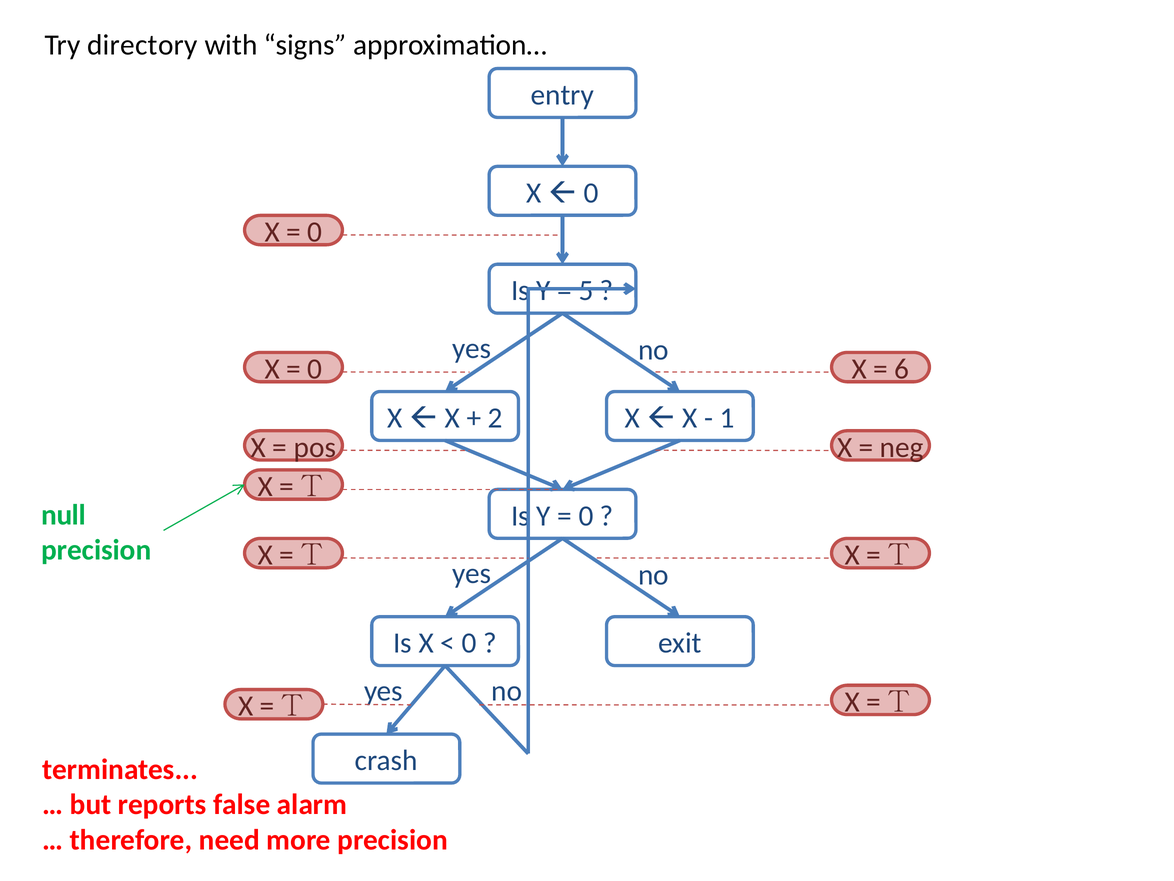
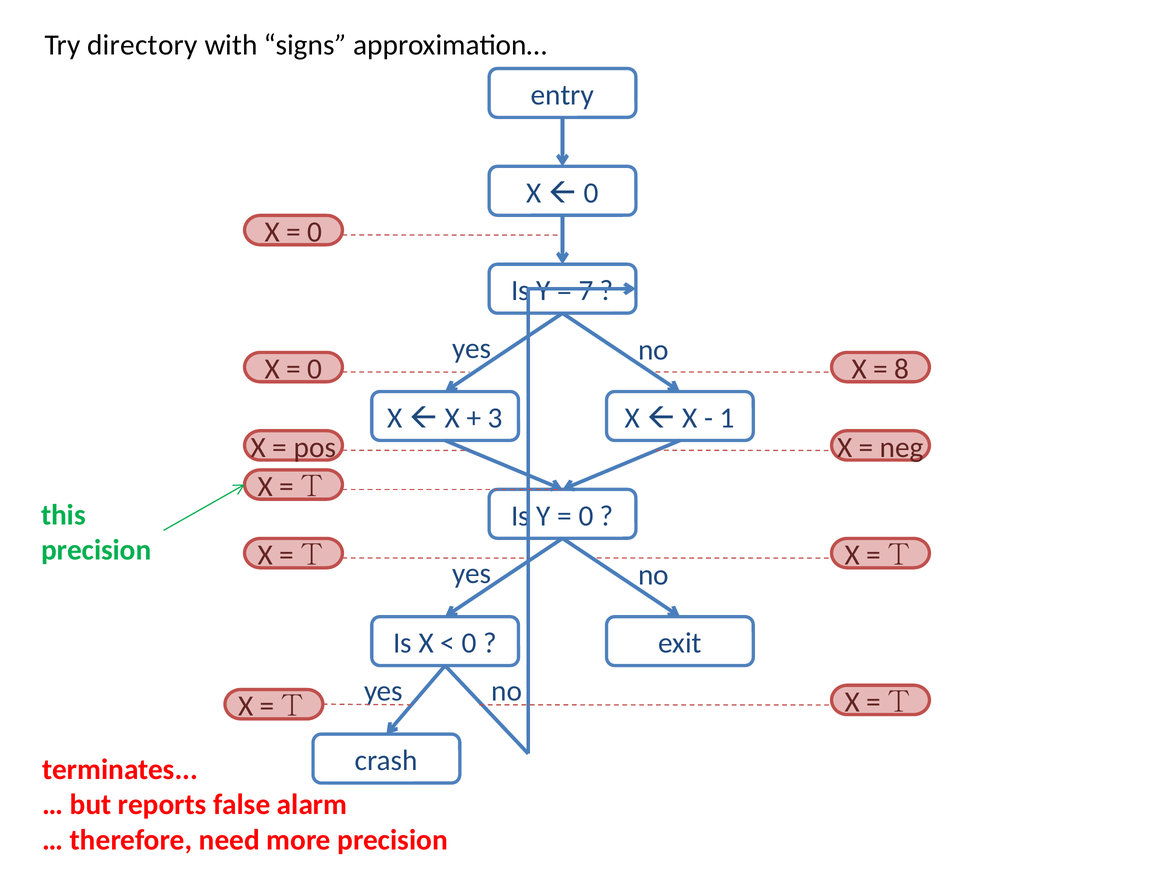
5: 5 -> 7 (586, 291)
6: 6 -> 8 (902, 369)
2: 2 -> 3 (495, 418)
null: null -> this (63, 515)
